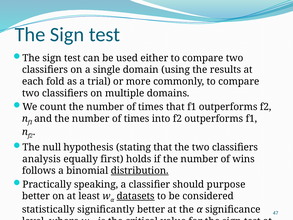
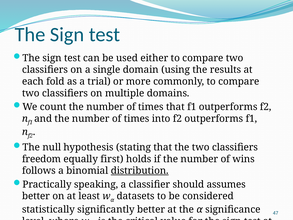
analysis: analysis -> freedom (42, 159)
purpose: purpose -> assumes (226, 184)
datasets underline: present -> none (136, 196)
